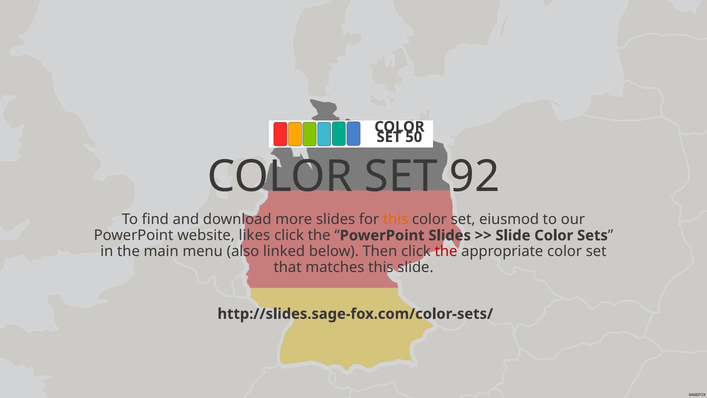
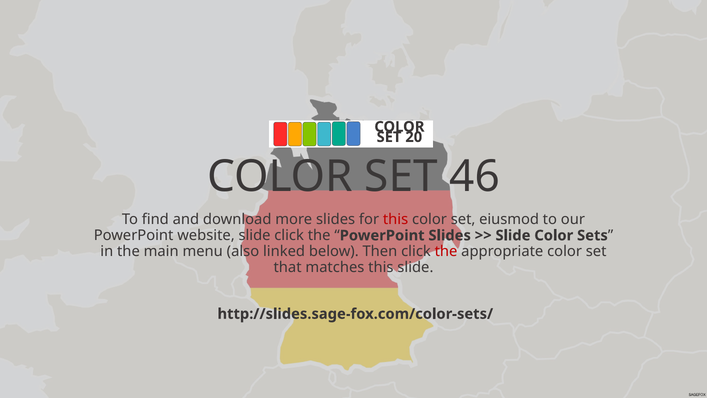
50: 50 -> 20 (414, 137)
92: 92 -> 46 (475, 177)
this colour: orange -> red (396, 219)
website likes: likes -> slide (255, 235)
